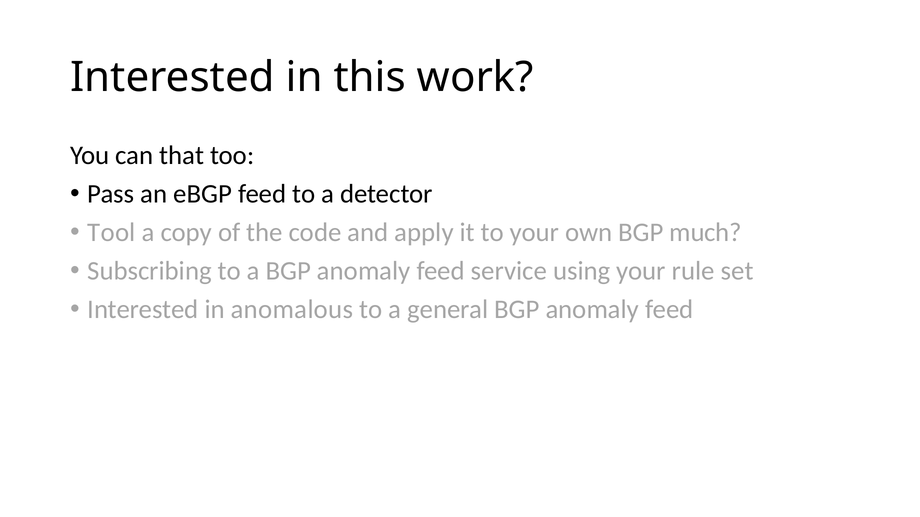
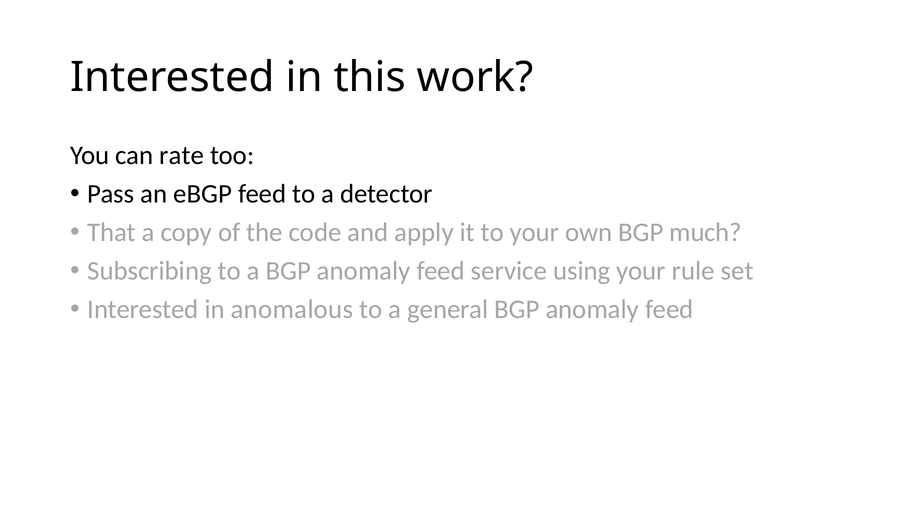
that: that -> rate (182, 156)
Tool: Tool -> That (112, 233)
